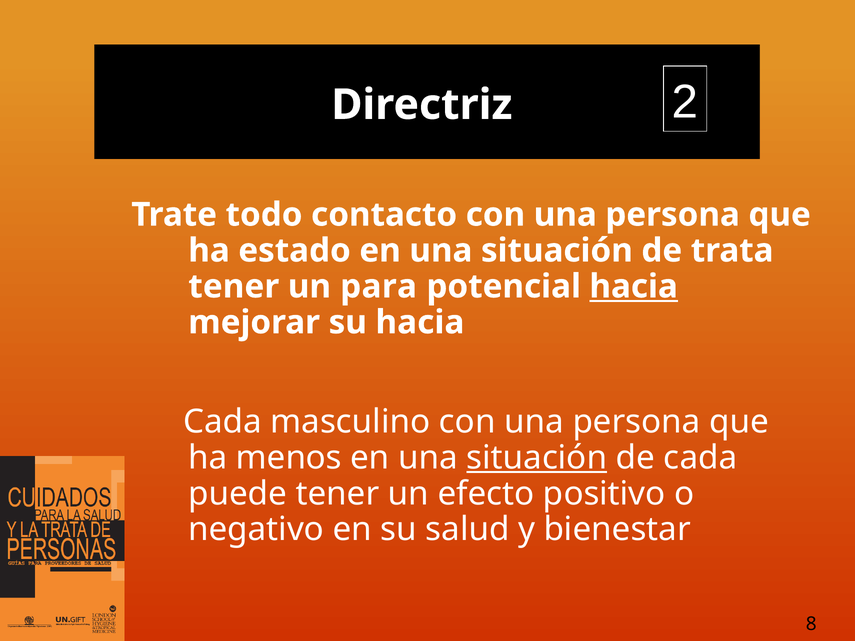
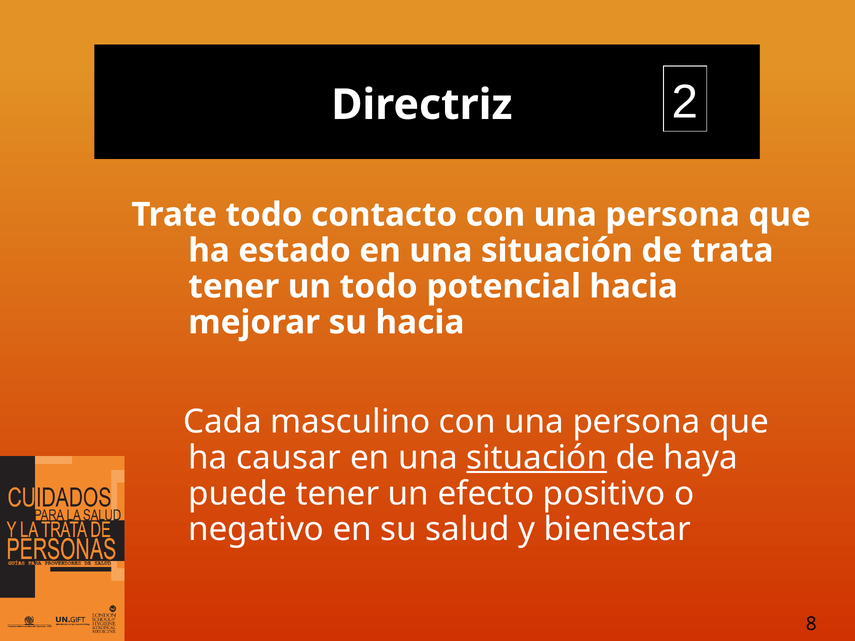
un para: para -> todo (379, 287)
hacia underline: present -> none (634, 287)
menos: menos -> causar (289, 458)
de cada: cada -> haya (701, 458)
